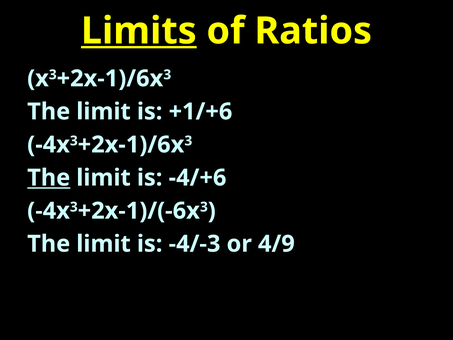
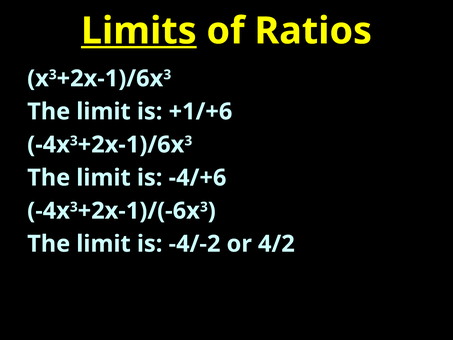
The underline: present -> none (49, 178)
-4/-3: -4/-3 -> -4/-2 (195, 244)
4/9: 4/9 -> 4/2 (276, 244)
